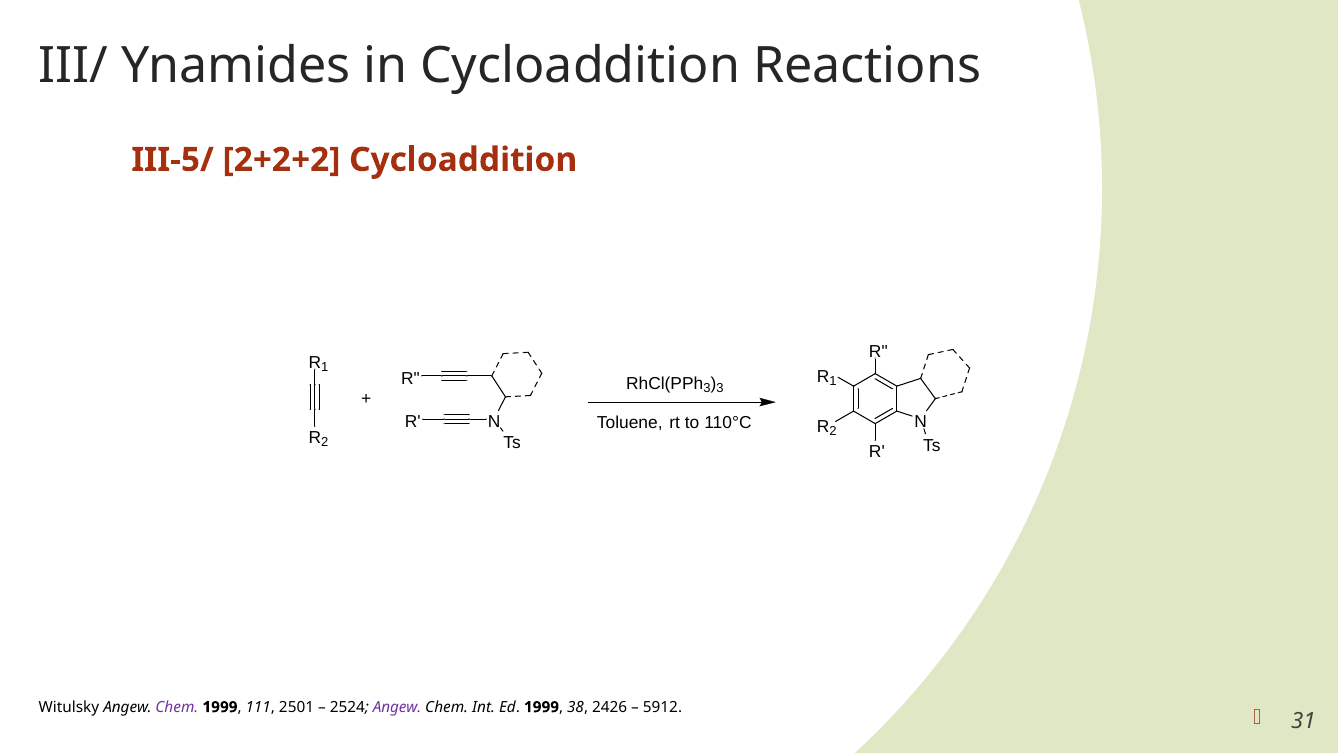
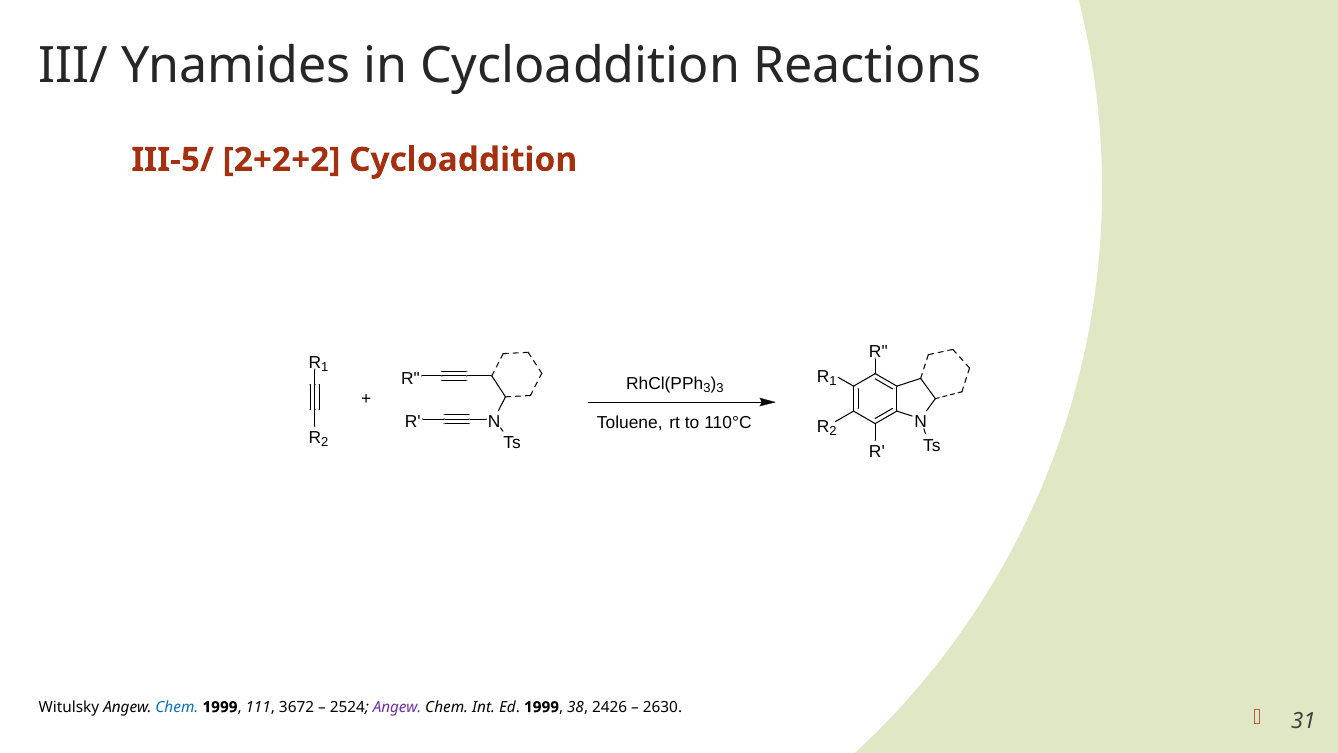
Chem colour: purple -> blue (177, 707)
2501: 2501 -> 3672 (297, 707)
5912: 5912 -> 2630 (662, 707)
